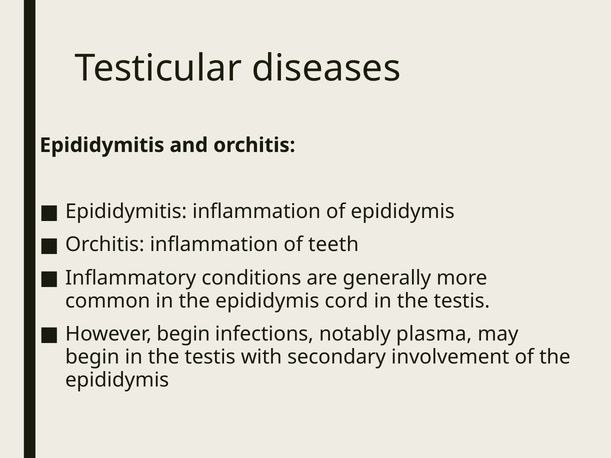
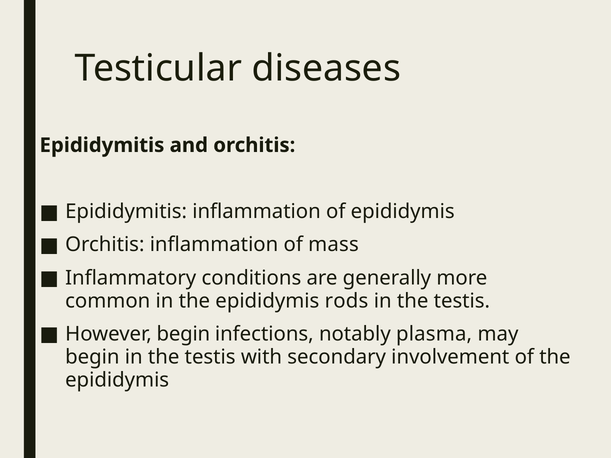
teeth: teeth -> mass (334, 245)
cord: cord -> rods (346, 301)
